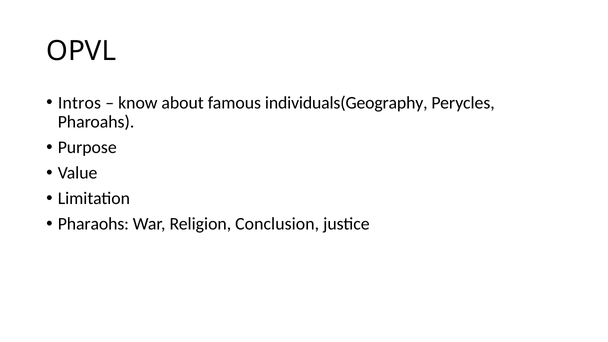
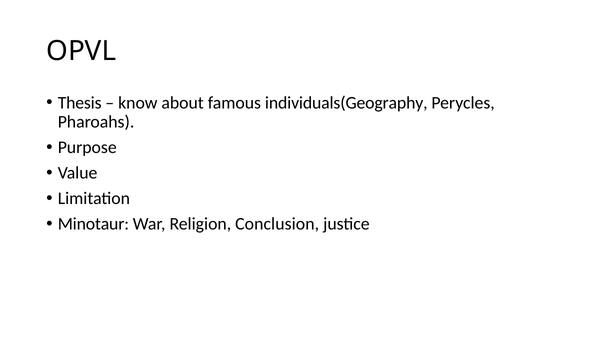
Intros: Intros -> Thesis (80, 103)
Pharaohs: Pharaohs -> Minotaur (93, 224)
